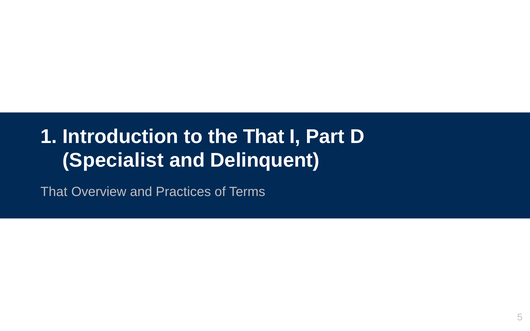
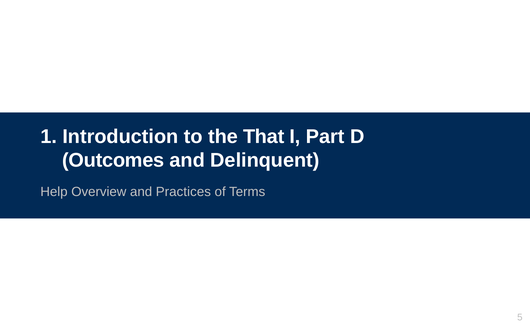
Specialist: Specialist -> Outcomes (113, 160)
That: That -> Help (54, 192)
